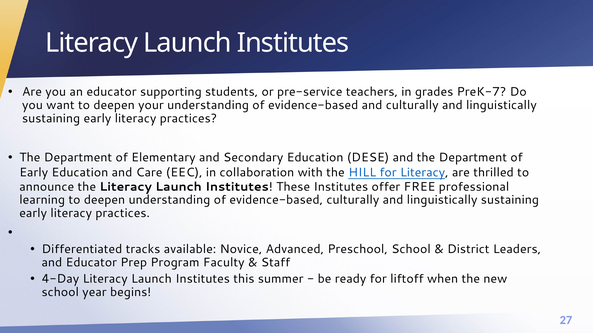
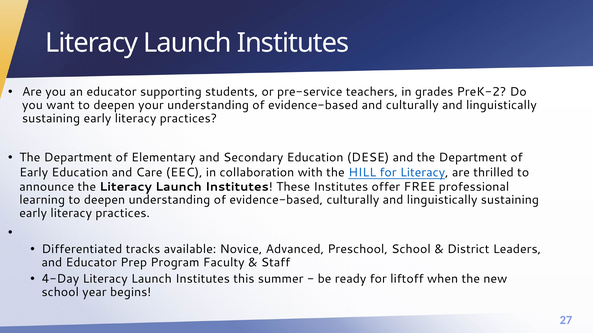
PreK-7: PreK-7 -> PreK-2 (481, 92)
